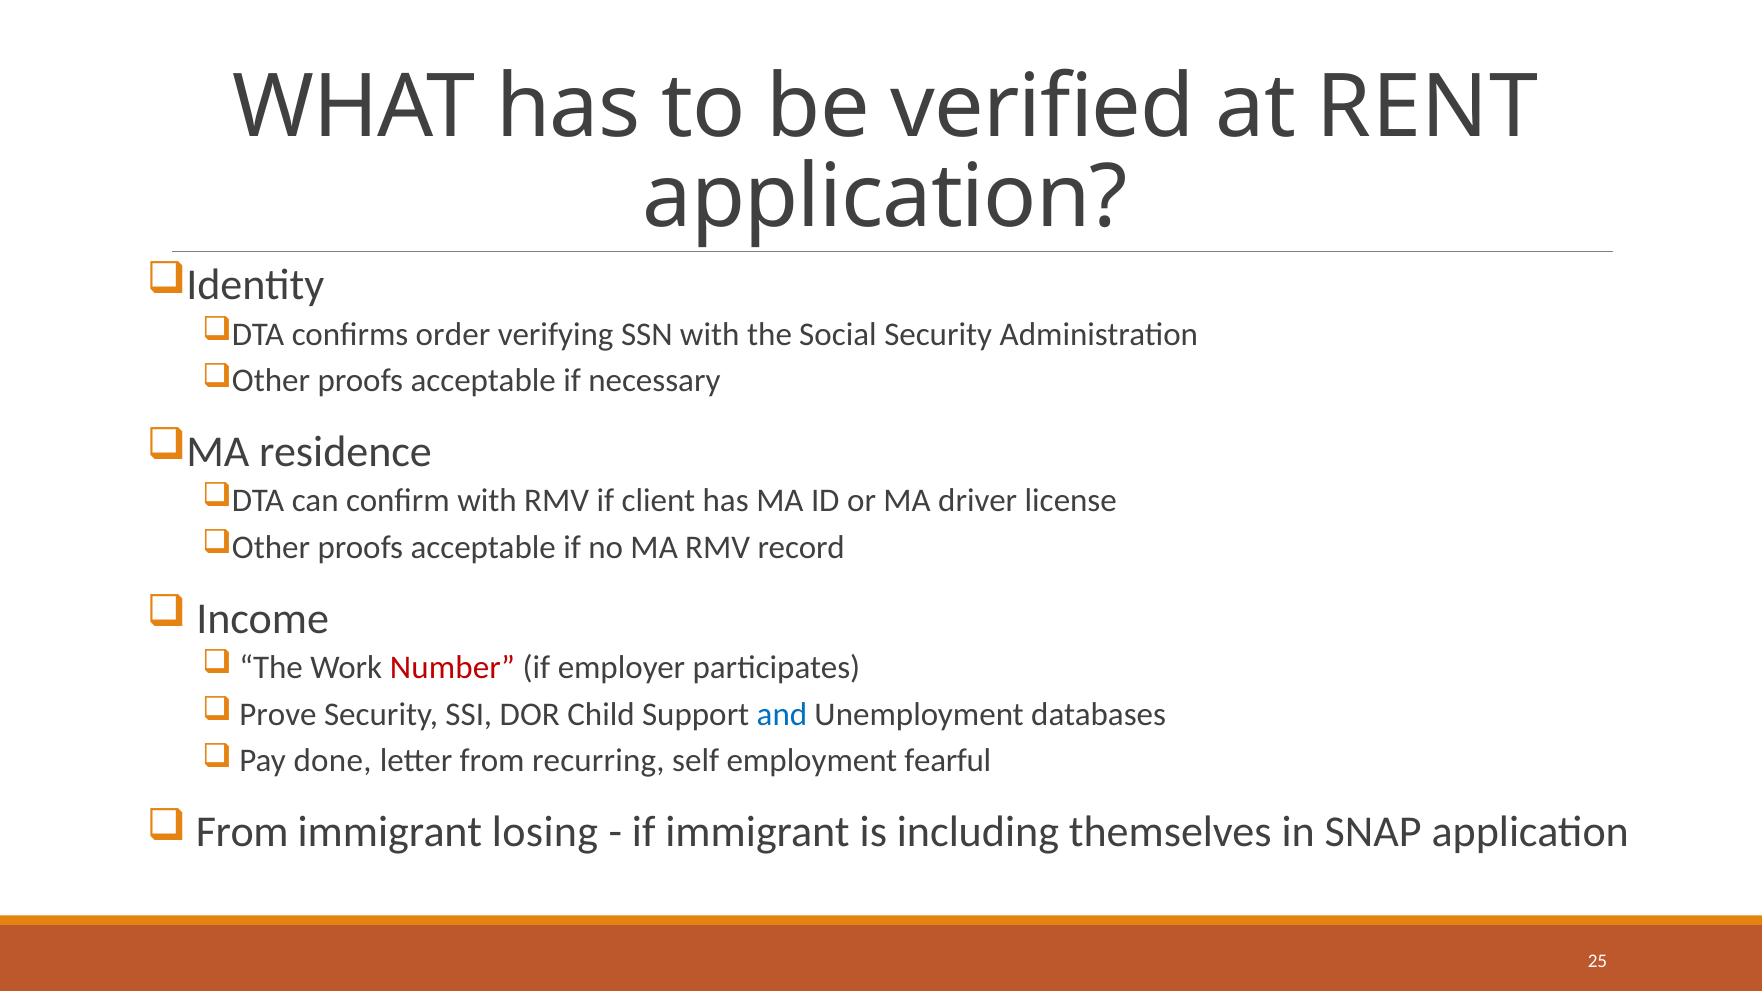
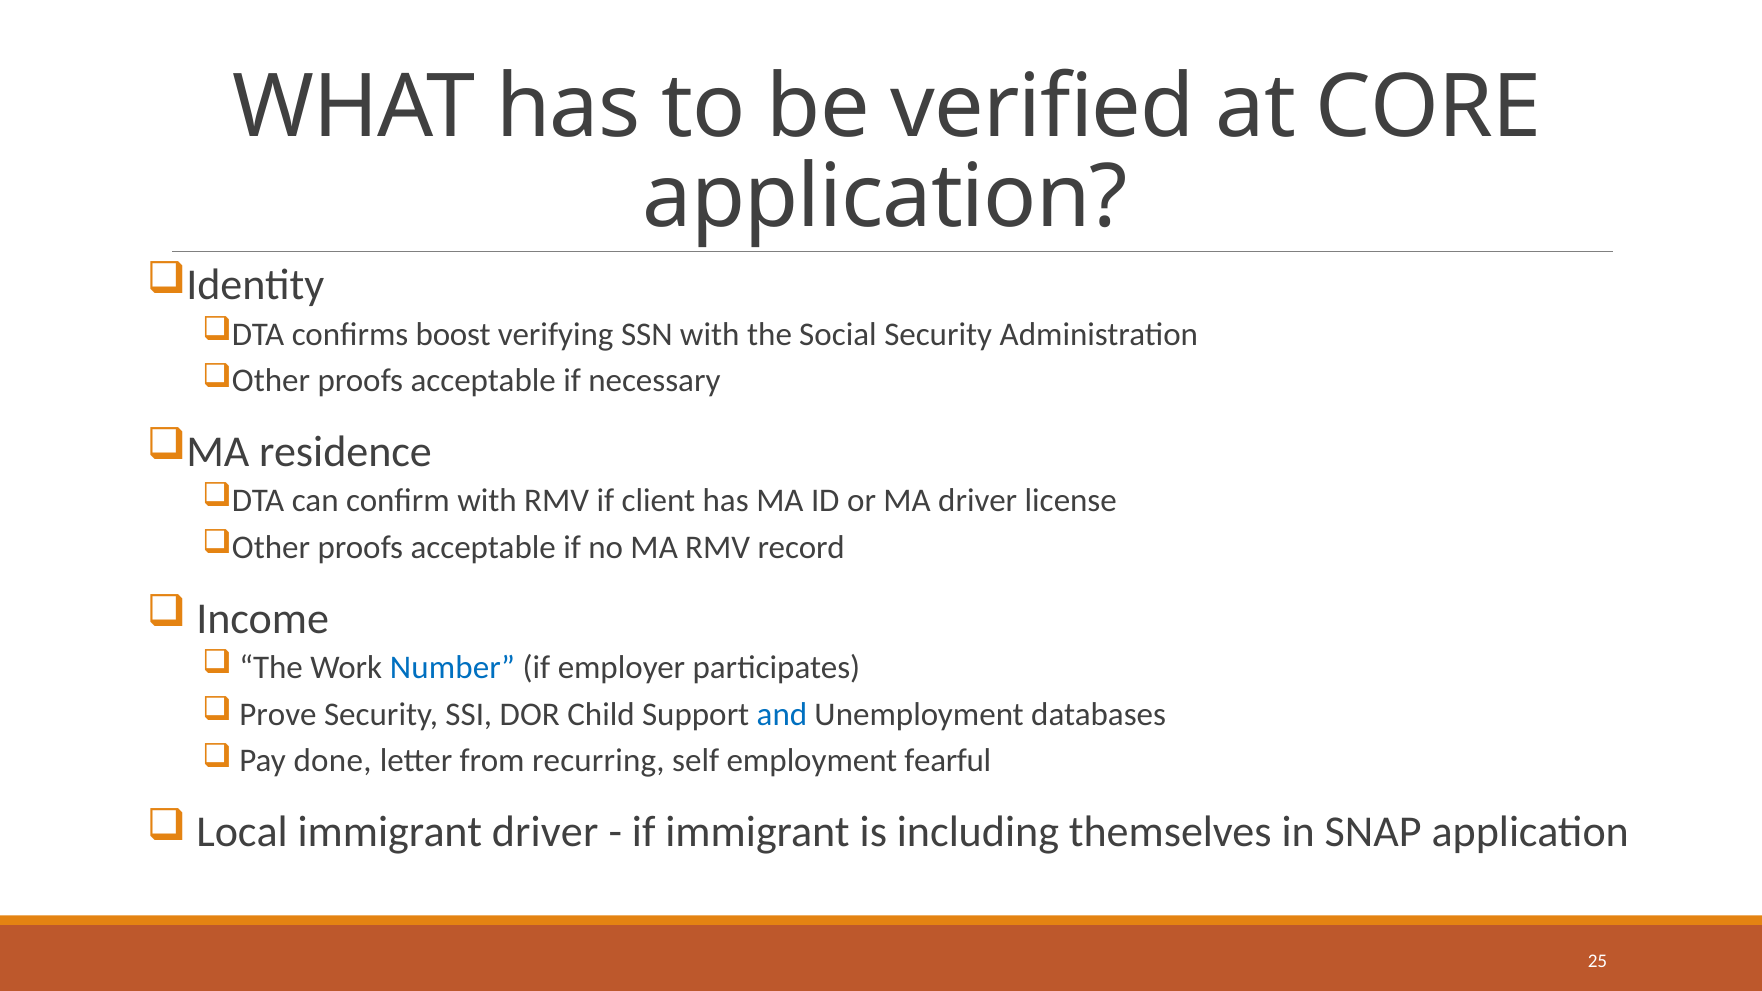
RENT: RENT -> CORE (1428, 108)
order: order -> boost (453, 334)
Number colour: red -> blue (452, 668)
From: From -> Local (242, 832)
immigrant losing: losing -> driver (545, 832)
